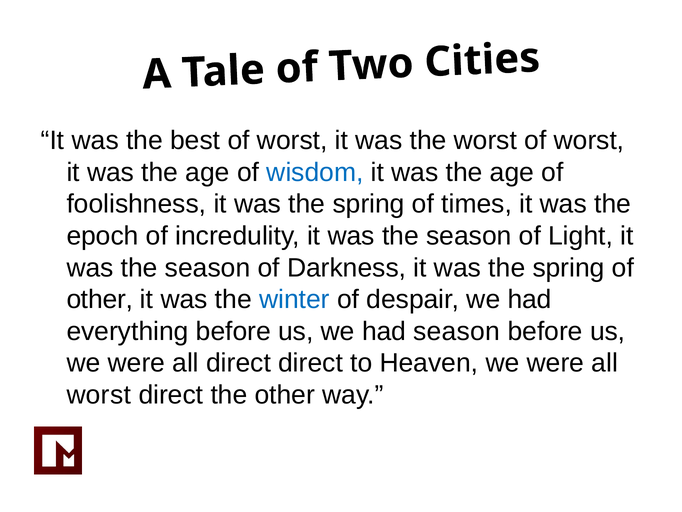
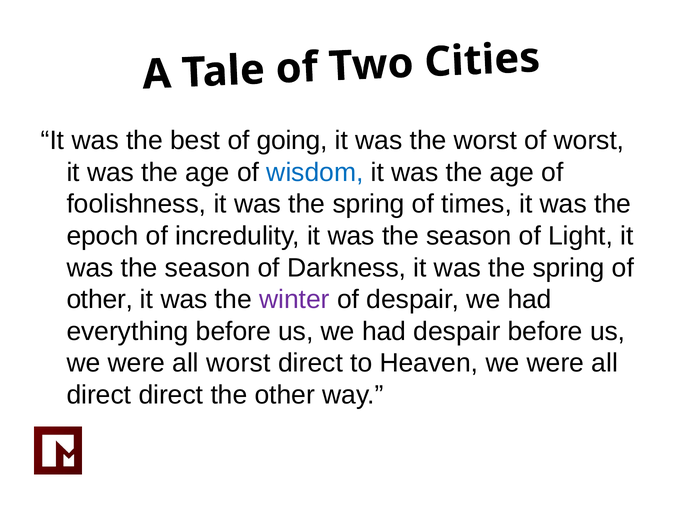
best of worst: worst -> going (292, 140)
winter colour: blue -> purple (294, 299)
had season: season -> despair (457, 331)
all direct: direct -> worst (238, 363)
worst: worst -> direct (99, 395)
